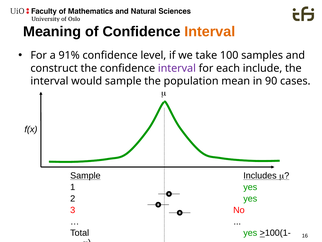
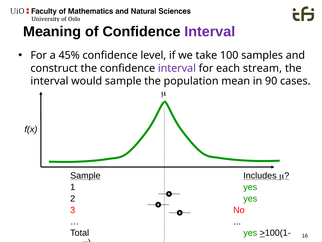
Interval colour: orange -> purple (210, 32)
91%: 91% -> 45% (69, 55)
include: include -> stream (262, 68)
